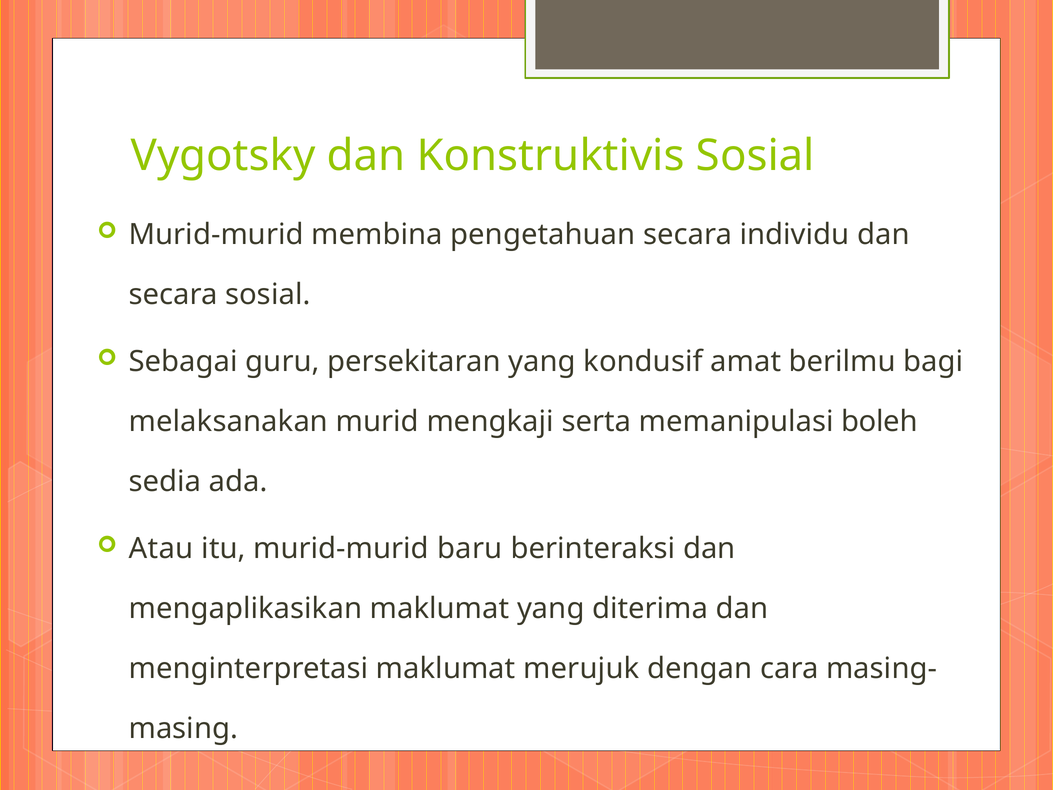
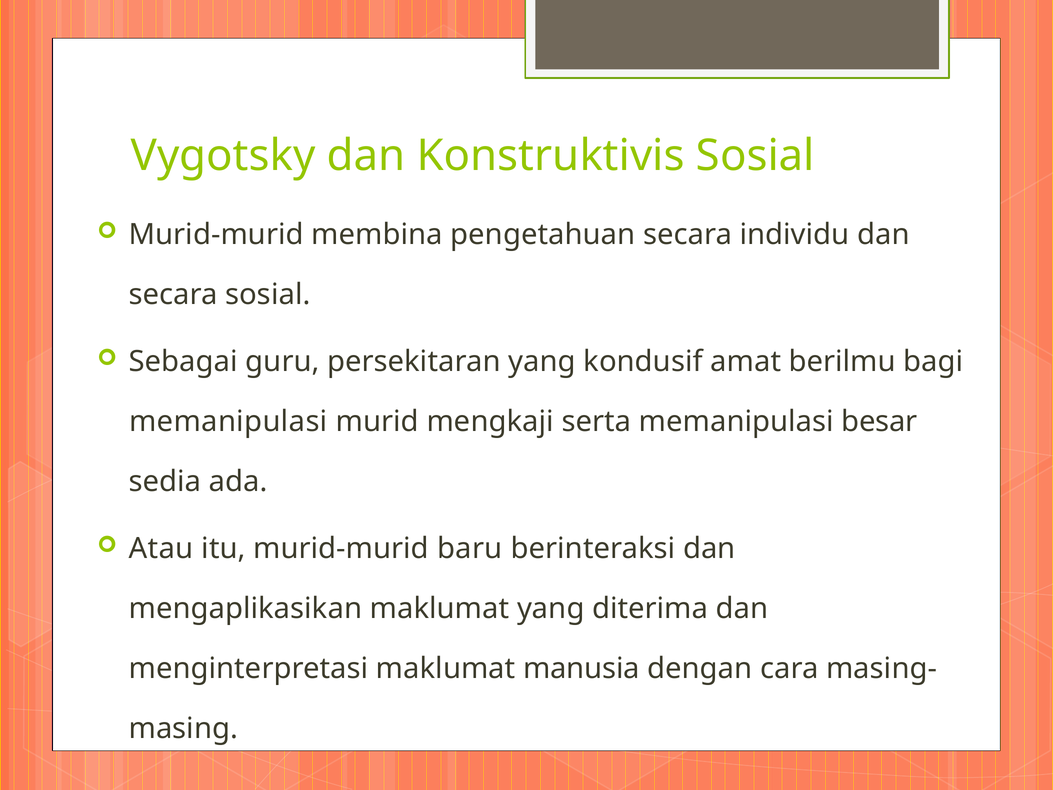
melaksanakan: melaksanakan -> memanipulasi (228, 422)
boleh: boleh -> besar (879, 422)
merujuk: merujuk -> manusia (581, 668)
